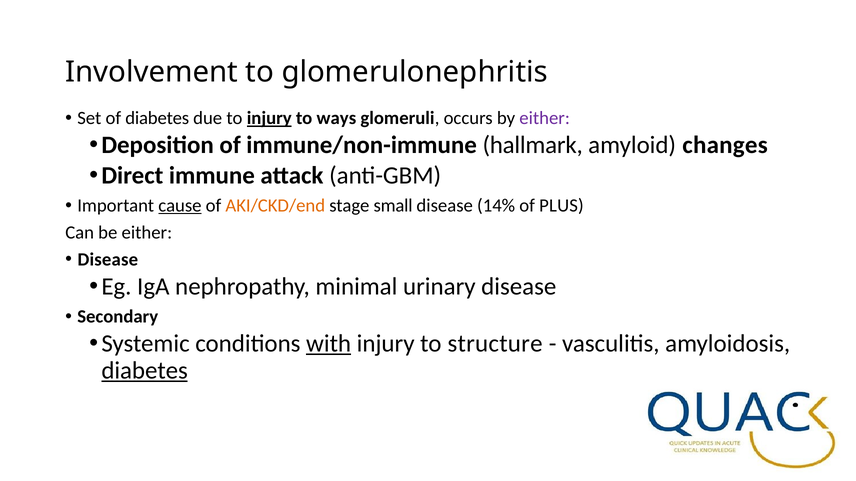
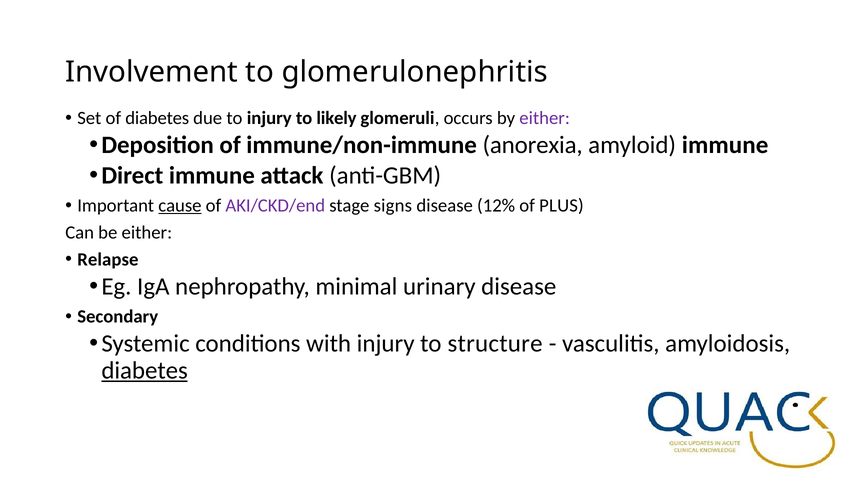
injury underline: present -> none (269, 118)
ways: ways -> likely (336, 118)
hallmark: hallmark -> anorexia (533, 145)
amyloid changes: changes -> immune (725, 145)
AKI/CKD/end colour: orange -> purple (275, 206)
small: small -> signs (393, 206)
14%: 14% -> 12% (496, 206)
Disease: Disease -> Relapse (108, 260)
with underline: present -> none (329, 344)
